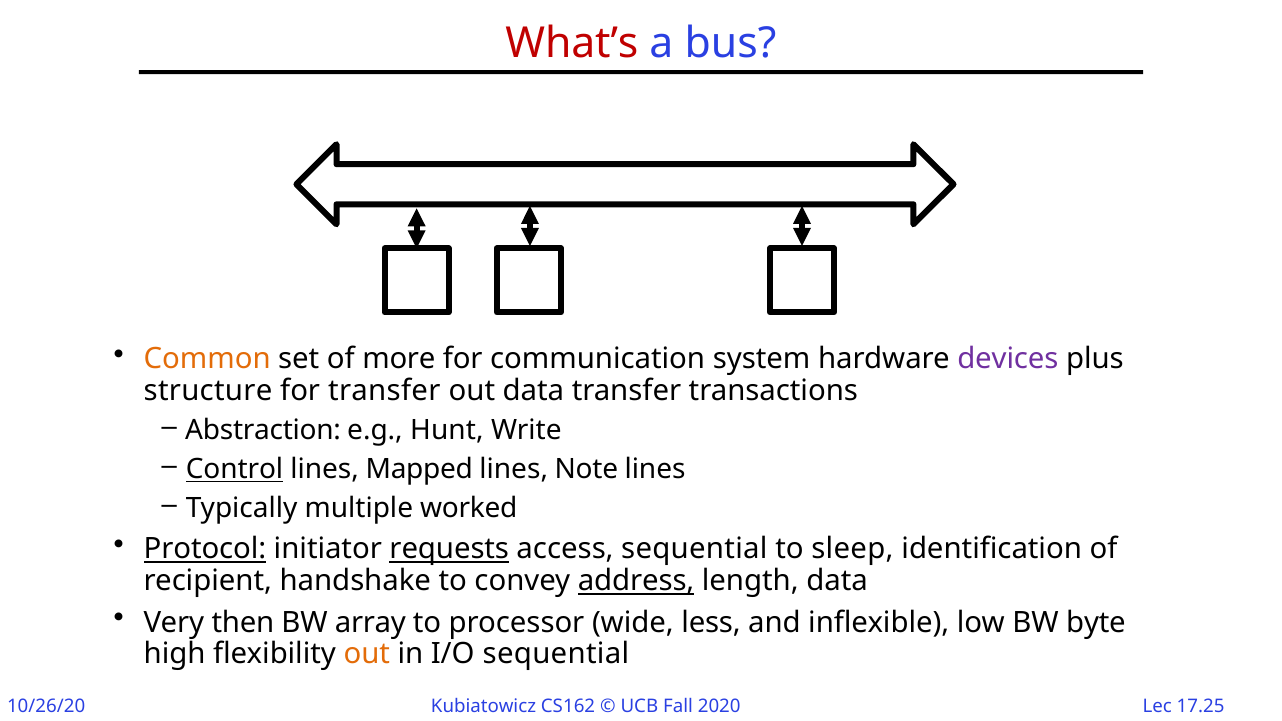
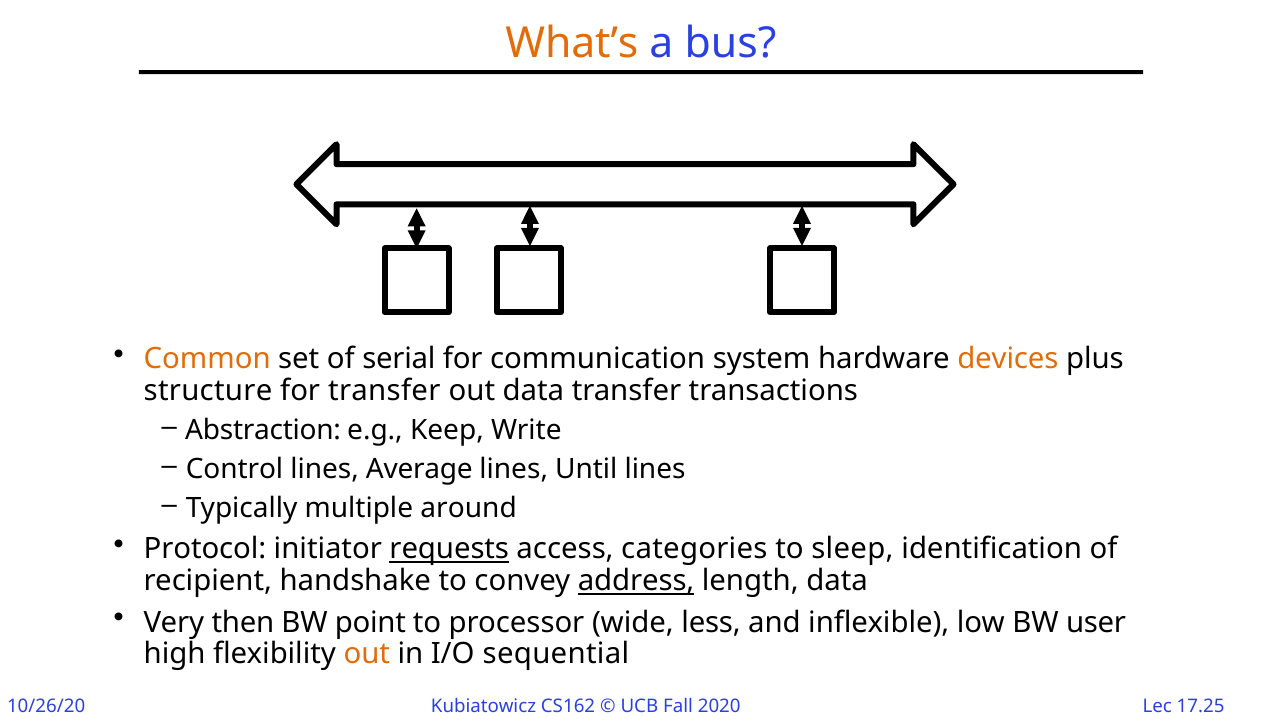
What’s colour: red -> orange (572, 44)
more: more -> serial (399, 359)
devices colour: purple -> orange (1008, 359)
Hunt: Hunt -> Keep (447, 431)
Control underline: present -> none (234, 470)
Mapped: Mapped -> Average (419, 470)
Note: Note -> Until (586, 470)
worked: worked -> around (469, 509)
Protocol underline: present -> none (205, 549)
access sequential: sequential -> categories (694, 549)
array: array -> point (370, 622)
byte: byte -> user (1096, 622)
